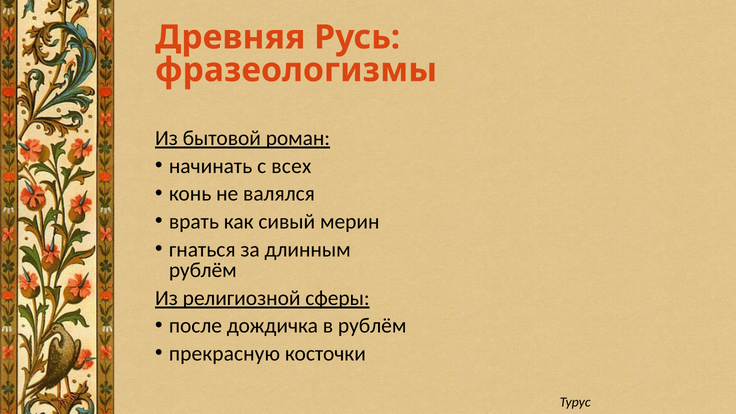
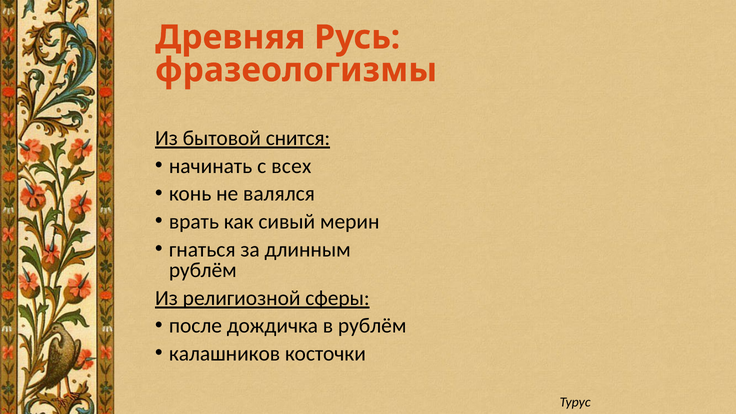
роман: роман -> снится (298, 138)
прекрасную: прекрасную -> калашников (225, 354)
